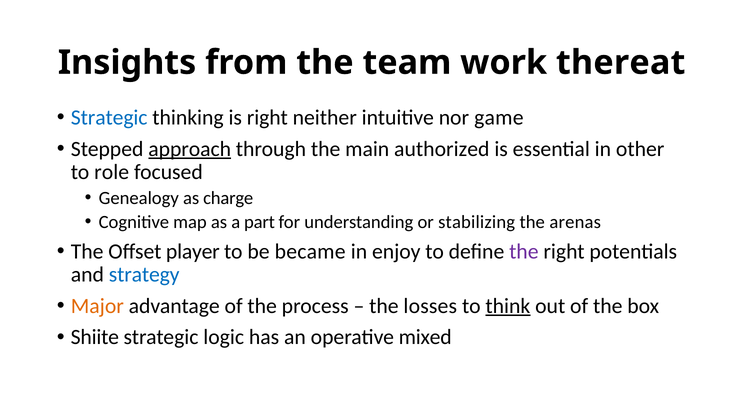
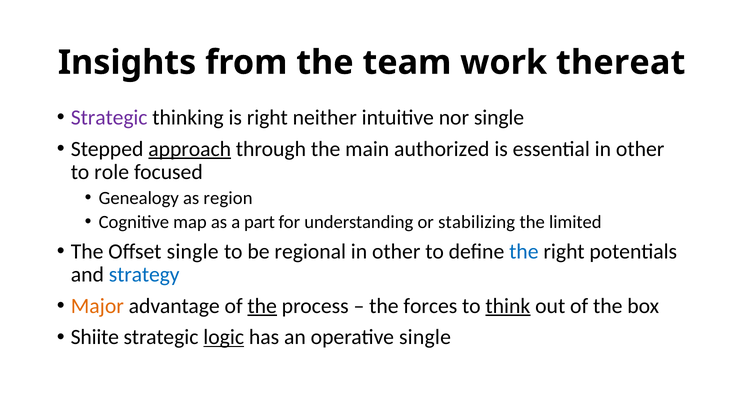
Strategic colour: blue -> purple (109, 118)
nor game: game -> single (499, 118)
charge: charge -> region (228, 198)
arenas: arenas -> limited (575, 222)
Offset player: player -> single (193, 251)
became: became -> regional (310, 251)
enjoy: enjoy -> other (396, 251)
the colour: purple -> blue (524, 251)
the underline: none -> present (262, 306)
losses: losses -> forces (430, 306)
logic underline: none -> present (224, 337)
operative mixed: mixed -> single (425, 337)
